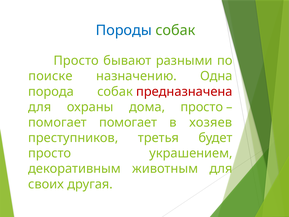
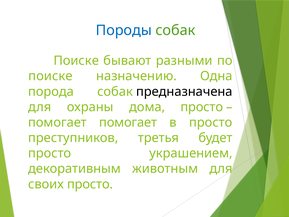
Просто: Просто -> Поиске (76, 61)
предназначена colour: red -> black (184, 91)
в хозяев: хозяев -> просто (211, 122)
своих другая: другая -> просто (90, 184)
